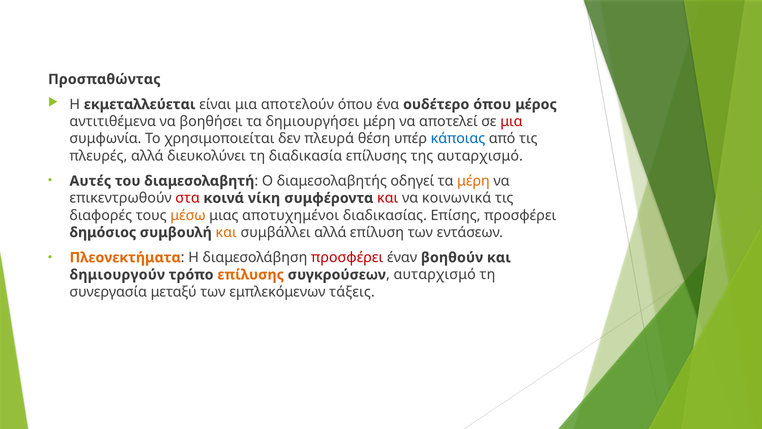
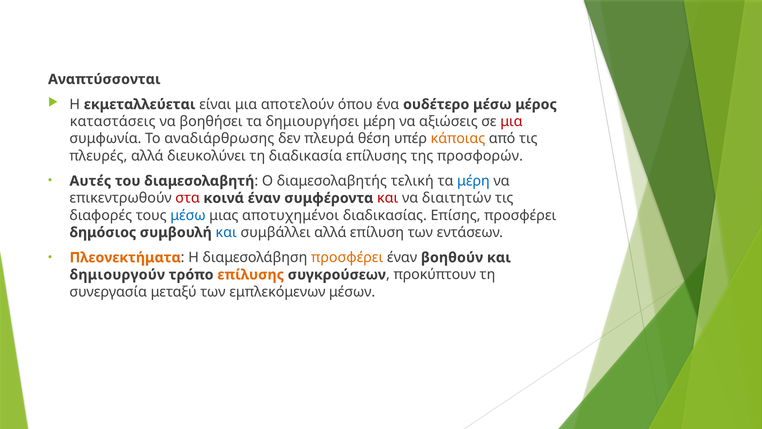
Προσπαθώντας: Προσπαθώντας -> Αναπτύσσονται (104, 79)
ουδέτερο όπου: όπου -> μέσω (492, 104)
αντιτιθέμενα: αντιτιθέμενα -> καταστάσεις (113, 121)
αποτελεί: αποτελεί -> αξιώσεις (448, 121)
χρησιμοποιείται: χρησιμοποιείται -> αναδιάρθρωσης (219, 139)
κάποιας colour: blue -> orange (458, 139)
της αυταρχισμό: αυταρχισμό -> προσφορών (480, 156)
οδηγεί: οδηγεί -> τελική (412, 181)
μέρη colour: orange -> blue (473, 181)
κοινά νίκη: νίκη -> έναν (264, 198)
κοινωνικά: κοινωνικά -> διαιτητών (457, 198)
μέσω colour: orange -> blue (188, 215)
και colour: orange -> blue (226, 232)
προσφέρει colour: red -> orange (347, 257)
αυταρχισμό: αυταρχισμό -> προκύπτουν (435, 275)
τάξεις: τάξεις -> μέσων (352, 292)
